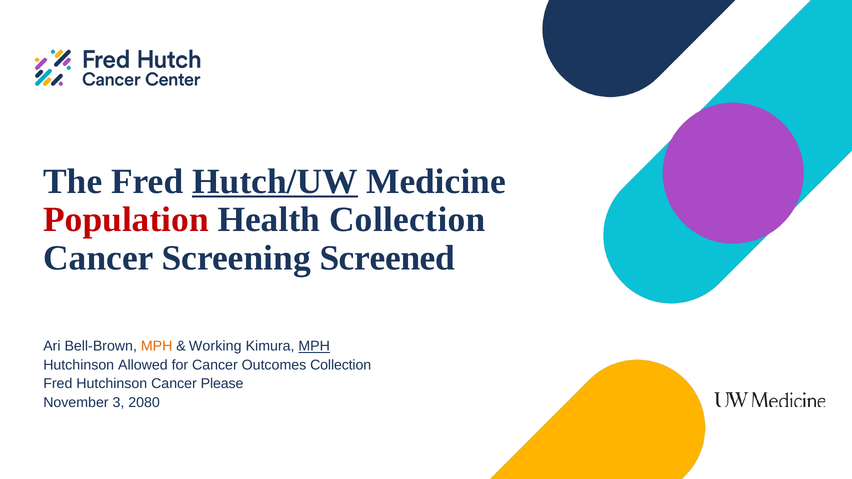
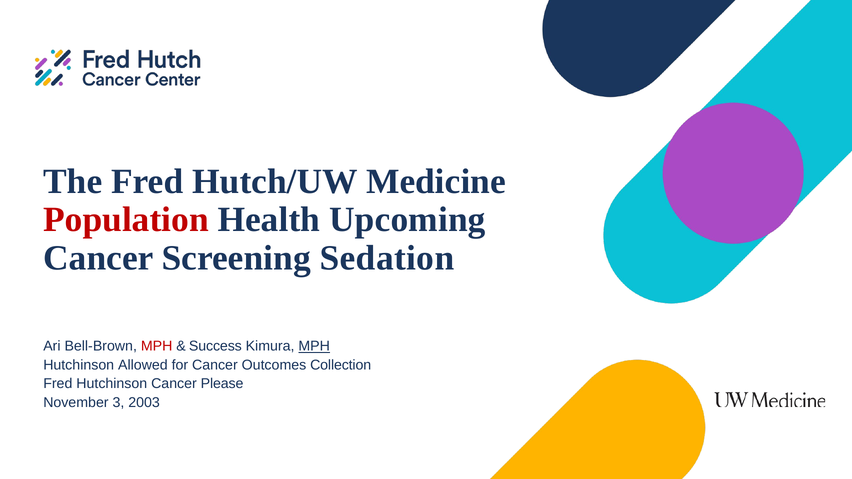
Hutch/UW underline: present -> none (275, 182)
Health Collection: Collection -> Upcoming (407, 220)
Screened: Screened -> Sedation (387, 258)
MPH colour: orange -> red (157, 346)
Working: Working -> Success (215, 346)
2080: 2080 -> 2003 (144, 403)
